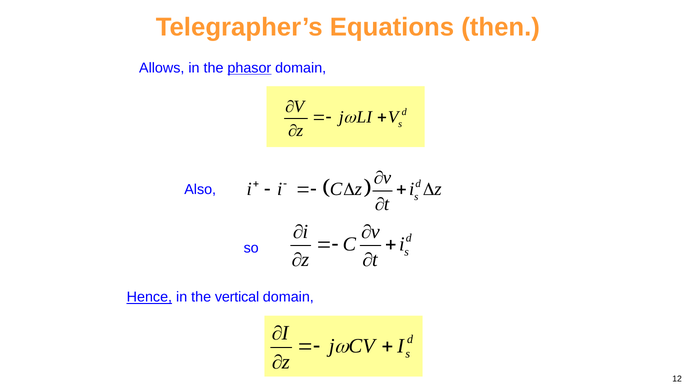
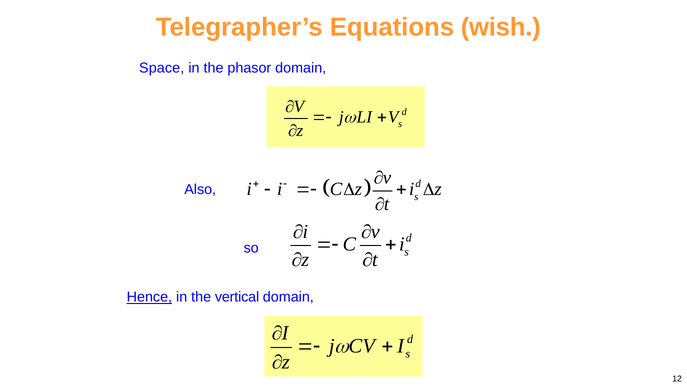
then: then -> wish (501, 27)
Allows: Allows -> Space (162, 68)
phasor underline: present -> none (249, 68)
